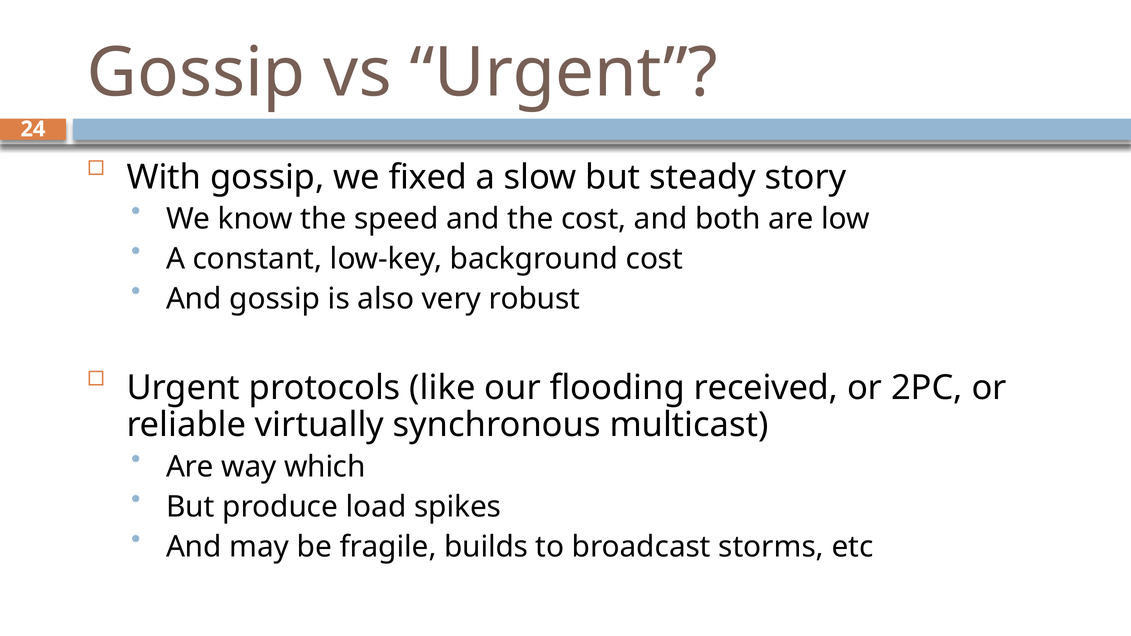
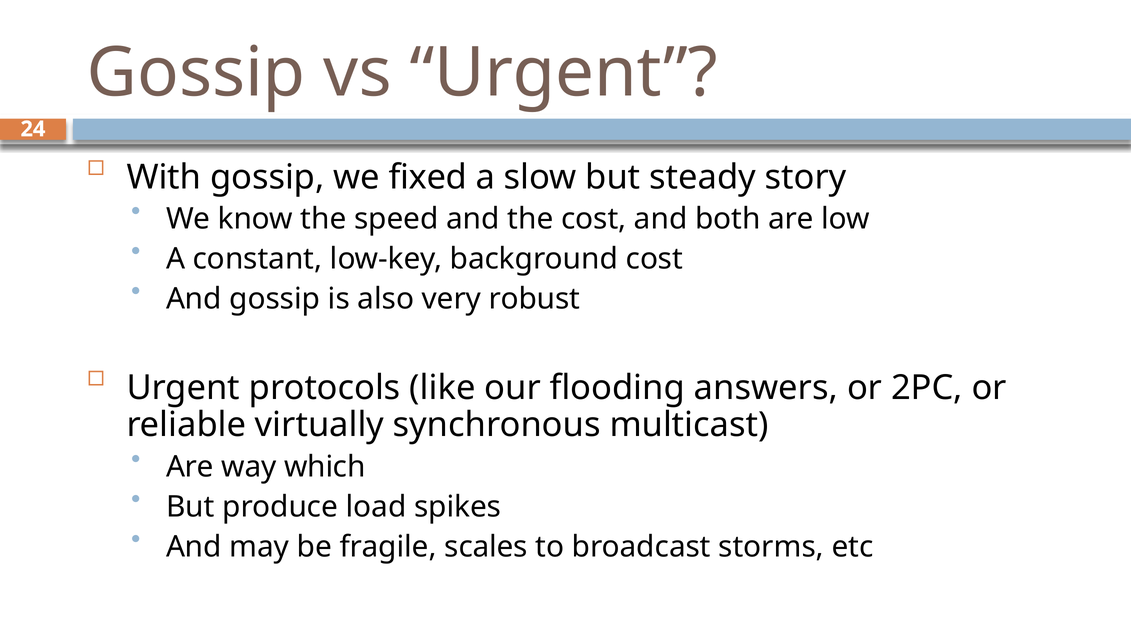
received: received -> answers (766, 388)
builds: builds -> scales (486, 547)
